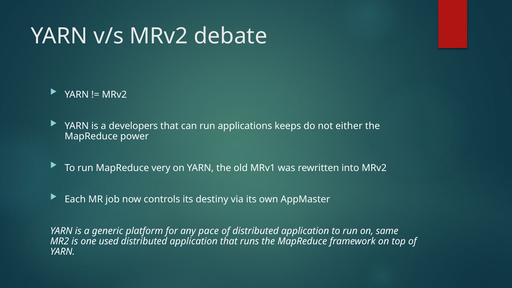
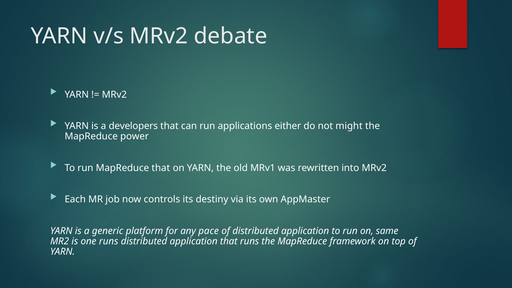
keeps: keeps -> either (288, 126)
either: either -> might (349, 126)
MapReduce very: very -> that (161, 168)
one used: used -> runs (109, 241)
